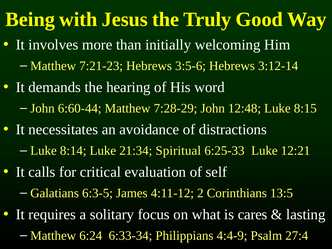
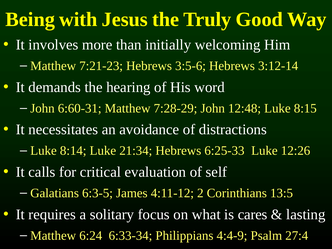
6:60-44: 6:60-44 -> 6:60-31 (80, 108)
21:34 Spiritual: Spiritual -> Hebrews (178, 151)
12:21: 12:21 -> 12:26 (296, 151)
